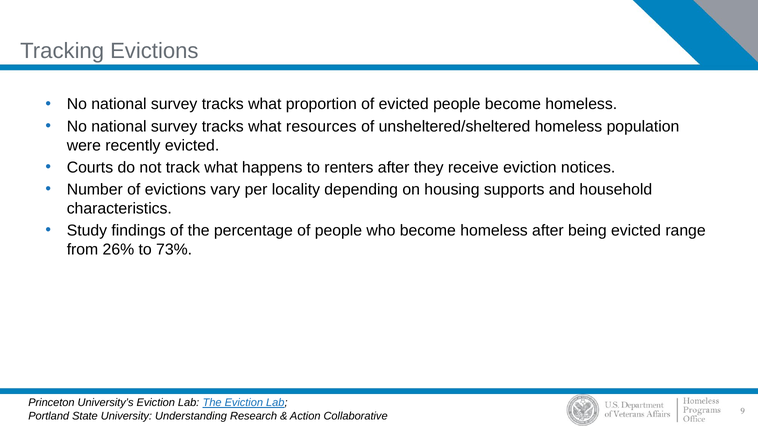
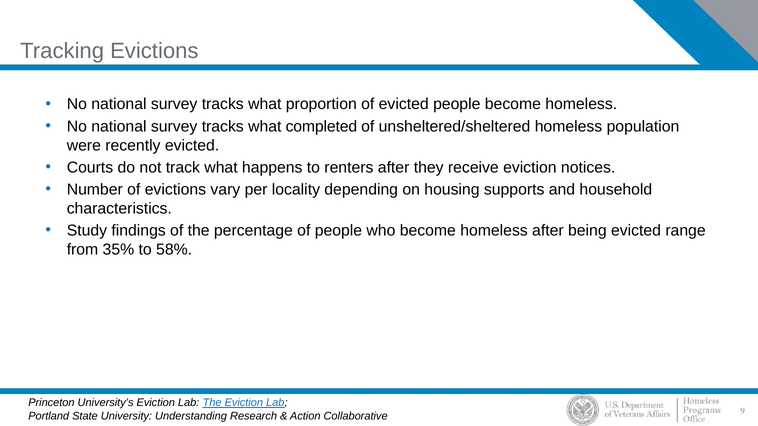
resources: resources -> completed (321, 126)
26%: 26% -> 35% (118, 250)
73%: 73% -> 58% (174, 250)
